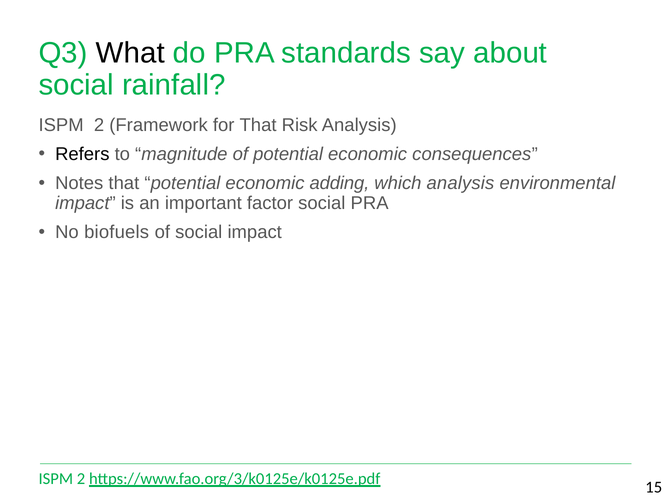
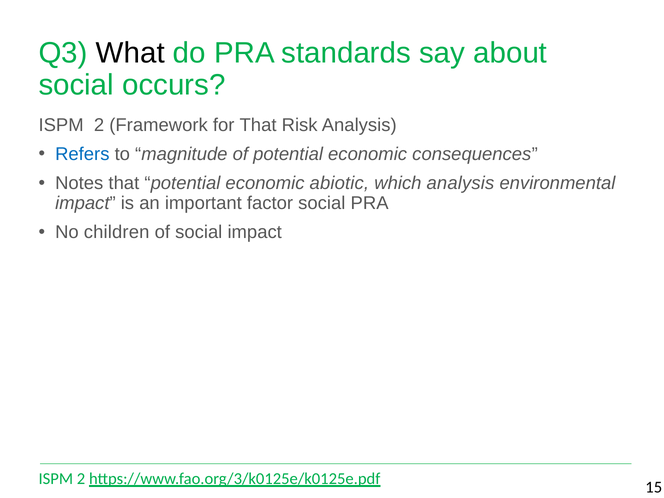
rainfall: rainfall -> occurs (174, 85)
Refers colour: black -> blue (82, 154)
adding: adding -> abiotic (339, 183)
biofuels: biofuels -> children (117, 232)
